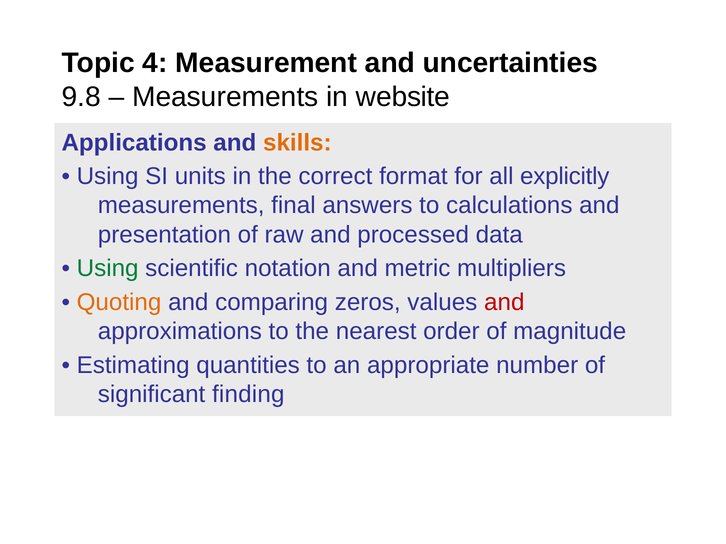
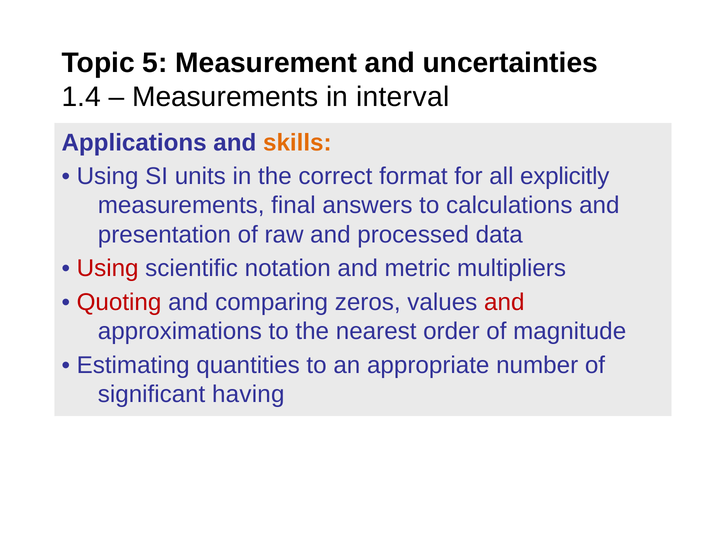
4: 4 -> 5 (155, 63)
9.8: 9.8 -> 1.4 (81, 97)
website: website -> interval (403, 97)
Using colour: green -> red (108, 269)
Quoting colour: orange -> red (119, 302)
finding: finding -> having (248, 394)
